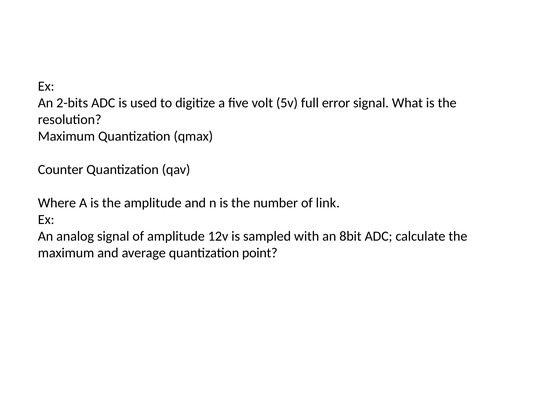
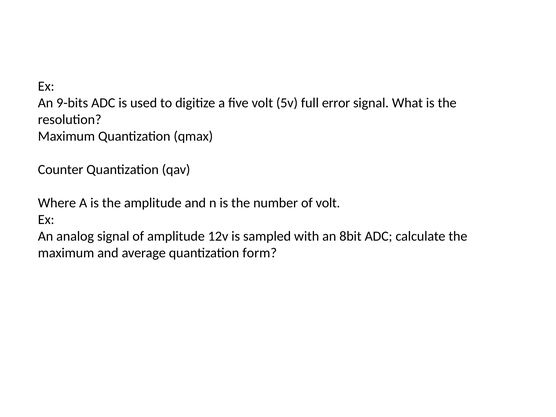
2-bits: 2-bits -> 9-bits (72, 103)
of link: link -> volt (328, 203)
point: point -> form (260, 253)
